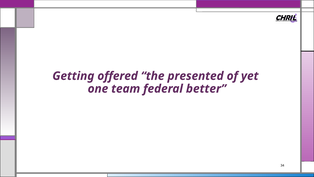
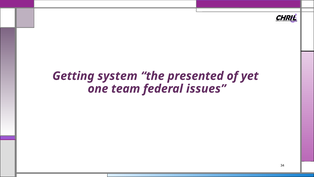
offered: offered -> system (118, 76)
better: better -> issues (206, 89)
